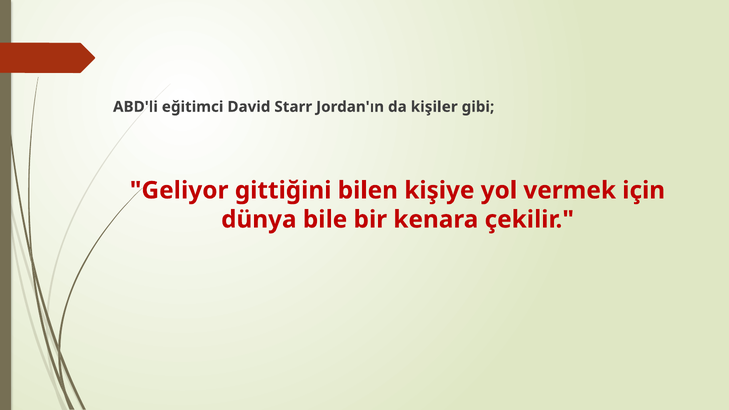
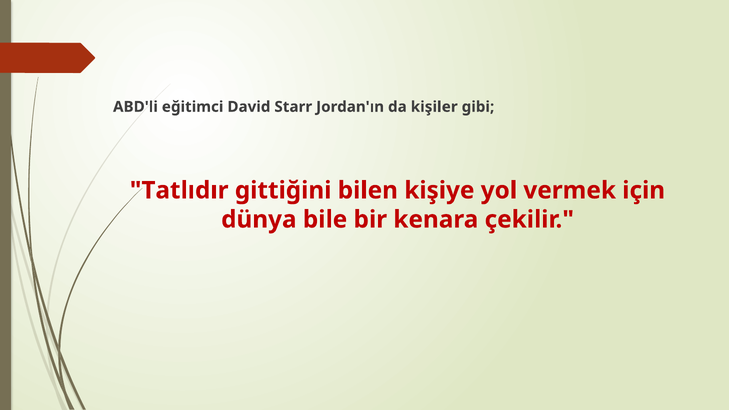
Geliyor: Geliyor -> Tatlıdır (179, 190)
